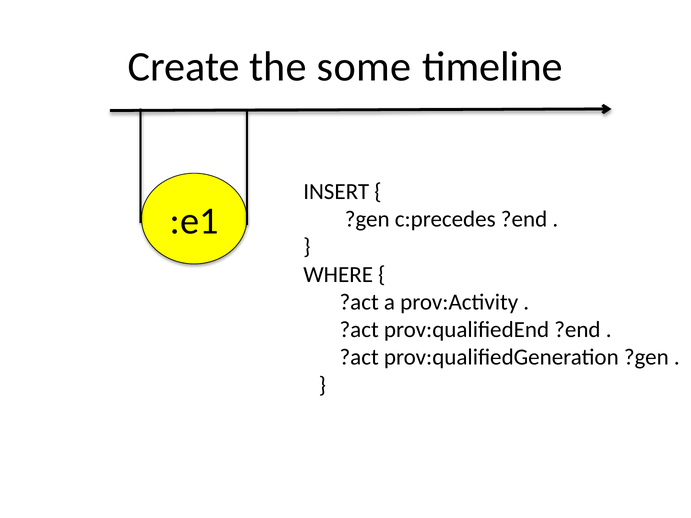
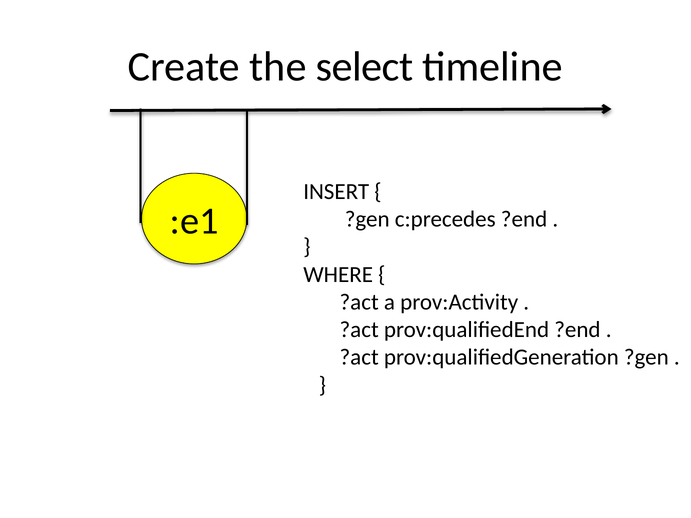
some: some -> select (364, 67)
